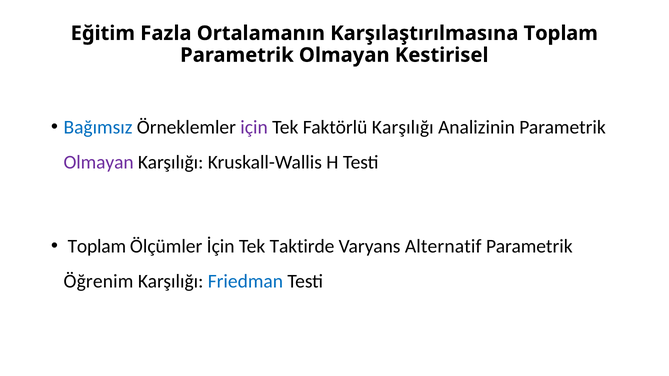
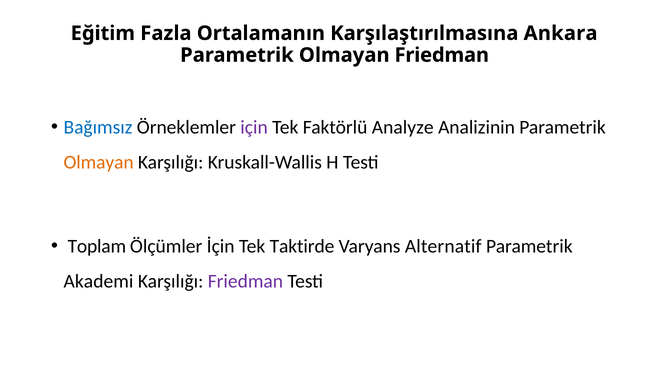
Karşılaştırılmasına Toplam: Toplam -> Ankara (561, 33)
Olmayan Kestirisel: Kestirisel -> Friedman (442, 55)
Faktörlü Karşılığı: Karşılığı -> Analyze (403, 127)
Olmayan colour: purple -> orange (99, 162)
Öğrenim: Öğrenim -> Akademi (99, 282)
Friedman colour: blue -> purple (245, 282)
